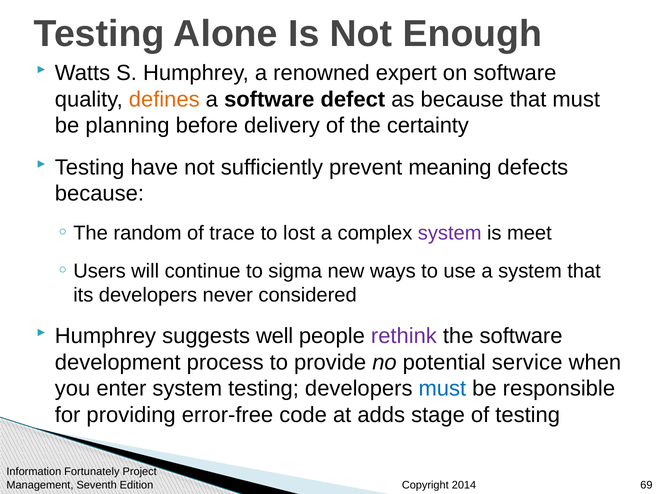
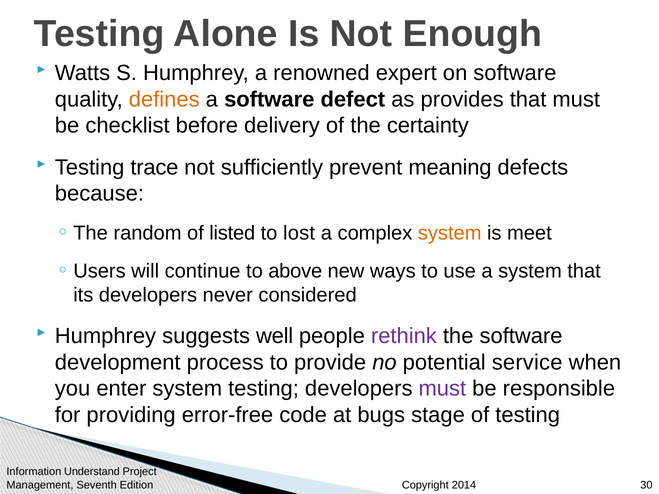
as because: because -> provides (462, 99)
planning: planning -> checklist (128, 126)
have: have -> trace (154, 167)
trace: trace -> listed (232, 233)
system colour: purple -> orange (450, 233)
sigma: sigma -> above (295, 271)
must colour: blue -> purple (442, 389)
adds: adds -> bugs (381, 415)
Fortunately: Fortunately -> Understand (92, 472)
69: 69 -> 30 (646, 485)
